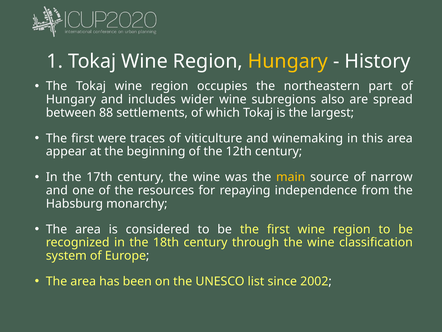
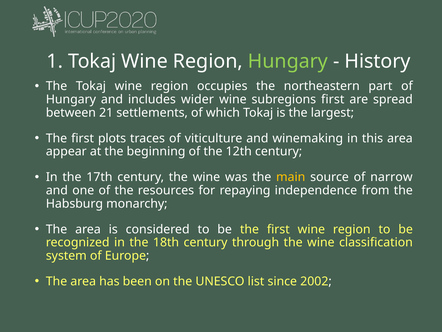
Hungary colour: yellow -> light green (288, 61)
subregions also: also -> first (333, 99)
88: 88 -> 21 (106, 113)
were: were -> plots (112, 138)
